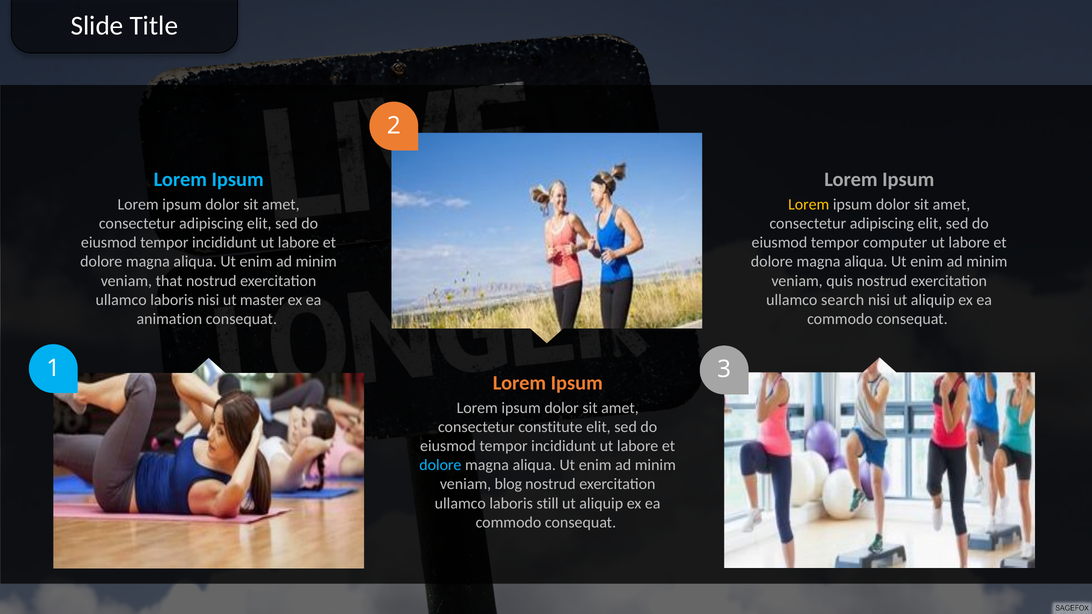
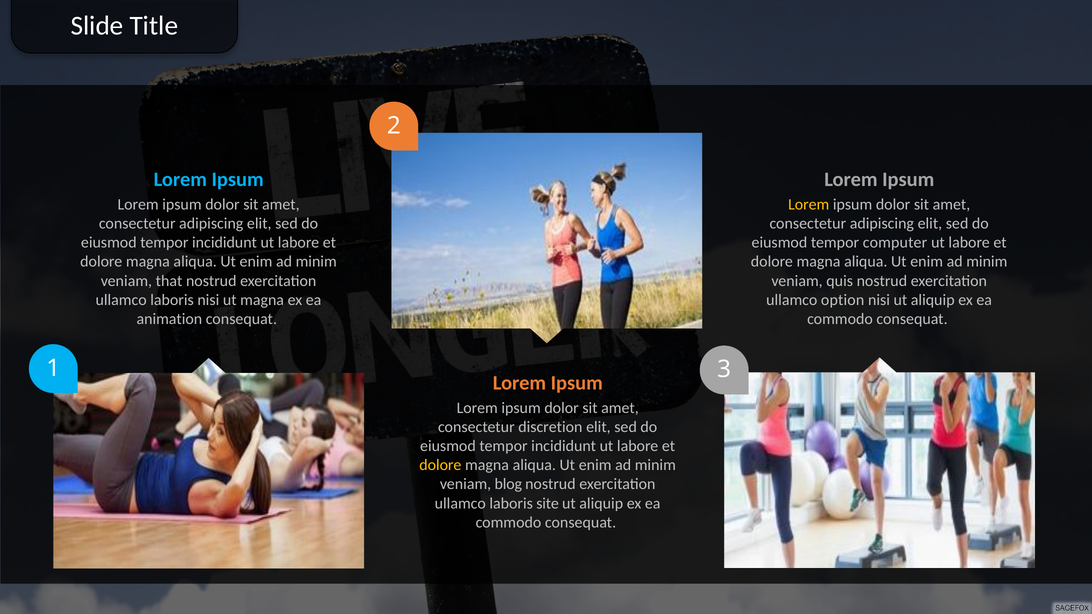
ut master: master -> magna (262, 300)
search: search -> option (843, 300)
constitute: constitute -> discretion (550, 427)
dolore colour: light blue -> yellow (440, 465)
still: still -> site (548, 504)
